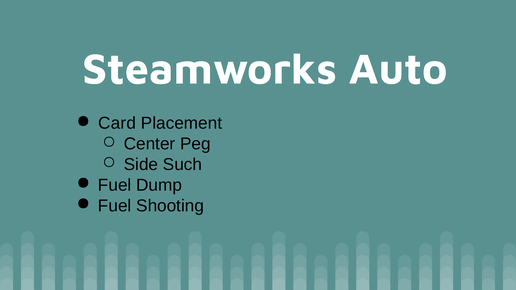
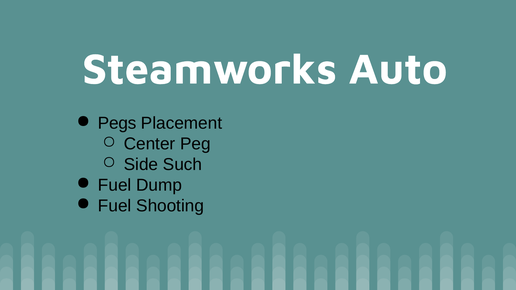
Card: Card -> Pegs (117, 123)
